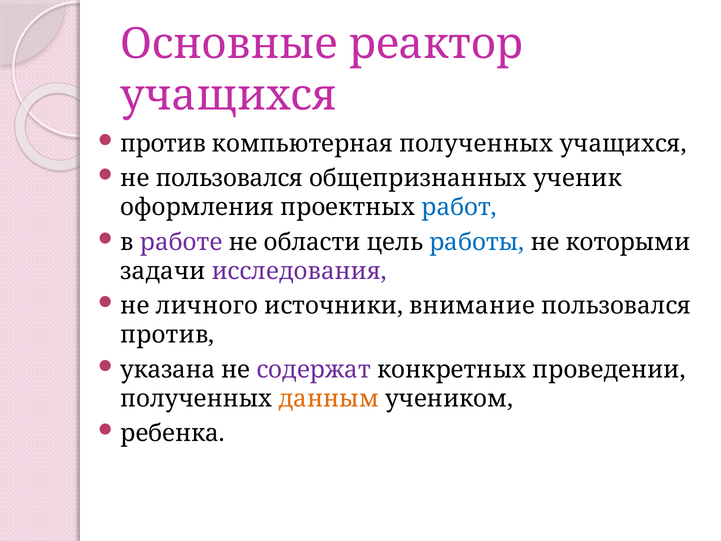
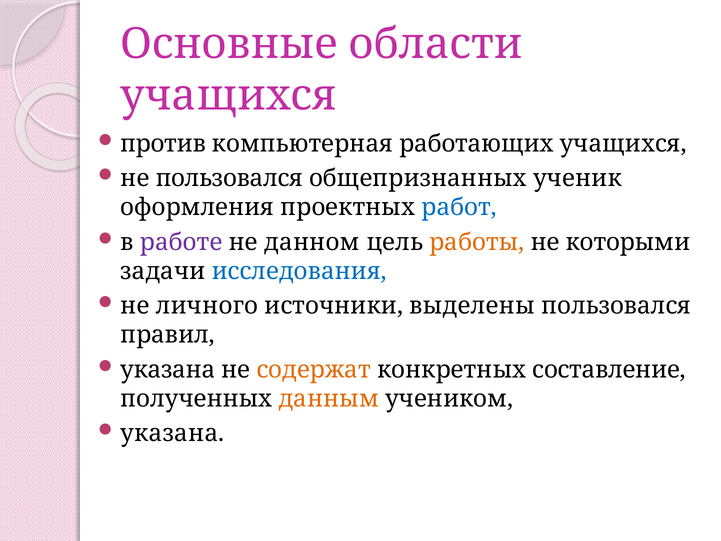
реактор: реактор -> области (436, 44)
компьютерная полученных: полученных -> работающих (476, 144)
области: области -> данном (312, 242)
работы colour: blue -> orange (477, 242)
исследования colour: purple -> blue (299, 271)
внимание: внимание -> выделены (472, 306)
против: против -> правил (168, 335)
содержат colour: purple -> orange (314, 370)
проведении: проведении -> составление (609, 370)
ребенка: ребенка -> указана (172, 433)
